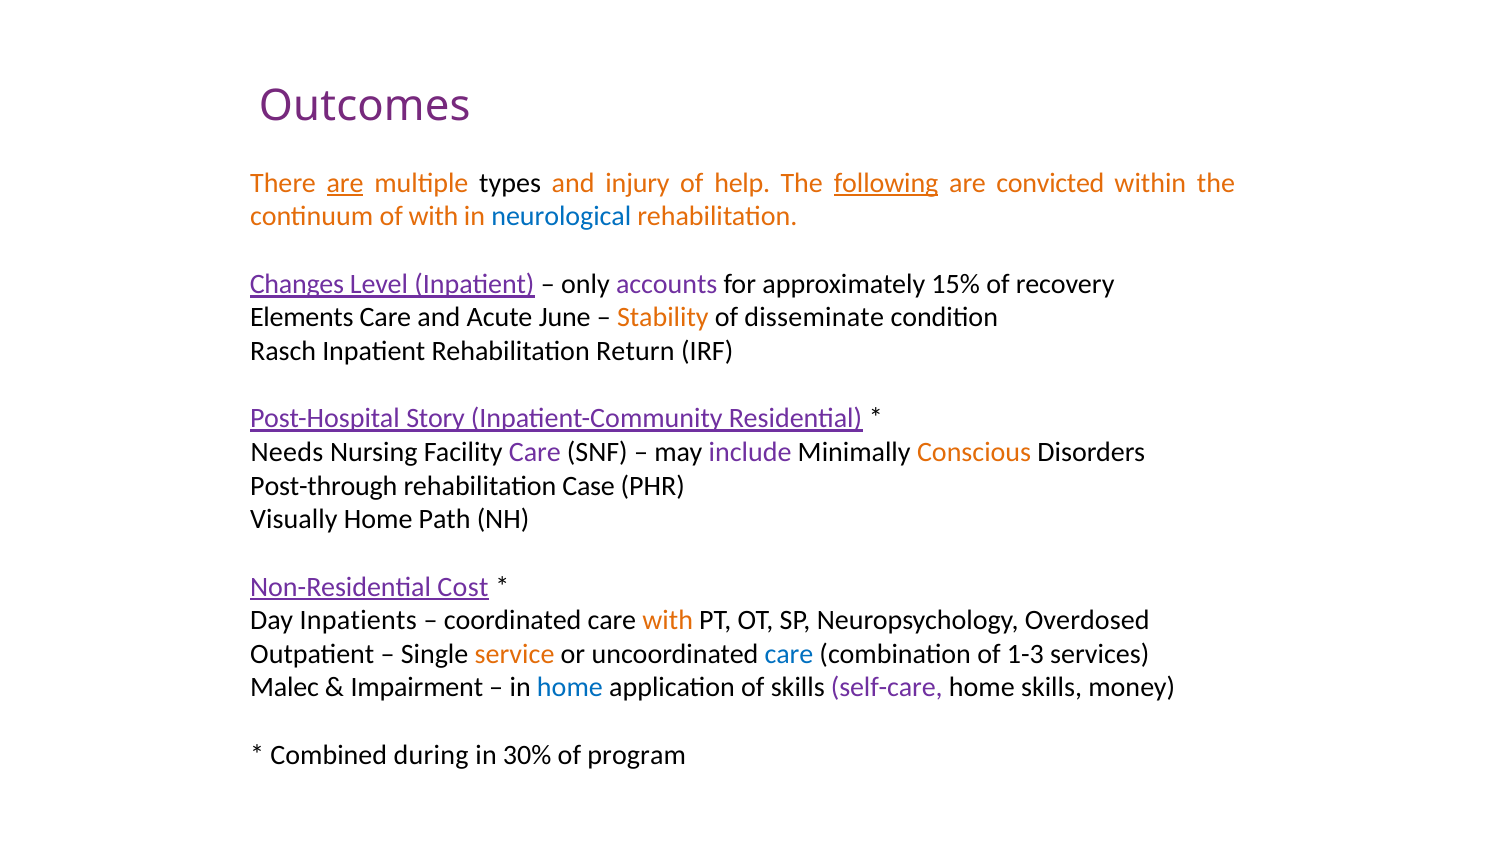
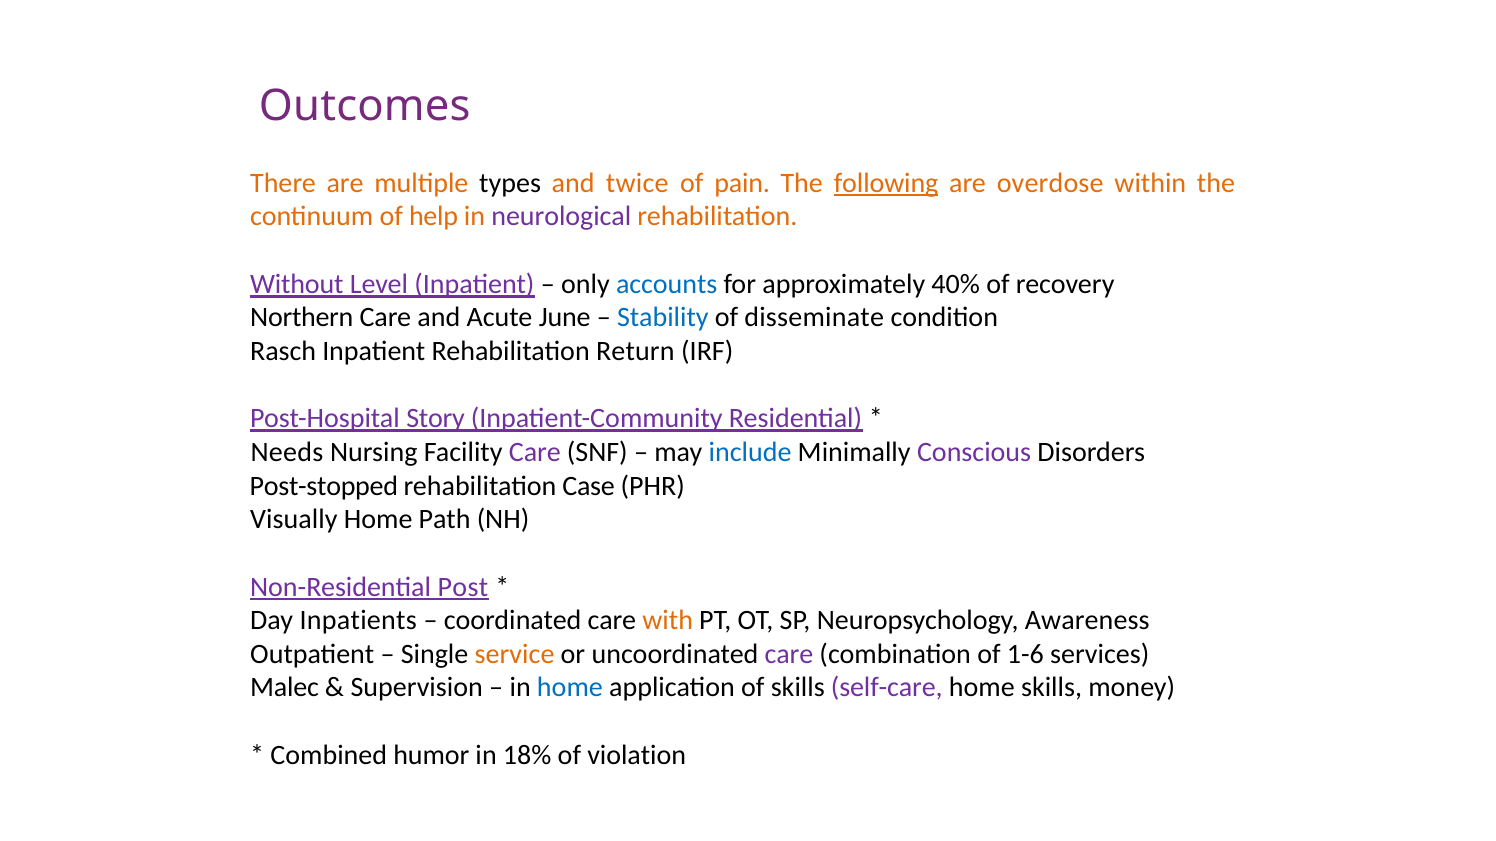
are underline: present -> none (345, 183)
injury: injury -> twice (637, 183)
help: help -> pain (742, 183)
convicted: convicted -> overdose (1050, 183)
of with: with -> help (434, 217)
neurological colour: blue -> purple (561, 217)
Changes: Changes -> Without (297, 284)
accounts colour: purple -> blue (667, 284)
15%: 15% -> 40% (956, 284)
Elements: Elements -> Northern (302, 318)
Stability colour: orange -> blue (663, 318)
include colour: purple -> blue (750, 452)
Conscious colour: orange -> purple (974, 452)
Post-through: Post-through -> Post-stopped (324, 486)
Cost: Cost -> Post (463, 587)
Overdosed: Overdosed -> Awareness (1087, 621)
care colour: blue -> purple (789, 654)
1-3: 1-3 -> 1-6 (1025, 654)
Impairment: Impairment -> Supervision (417, 688)
during: during -> humor (431, 755)
30%: 30% -> 18% (527, 755)
program: program -> violation (637, 755)
